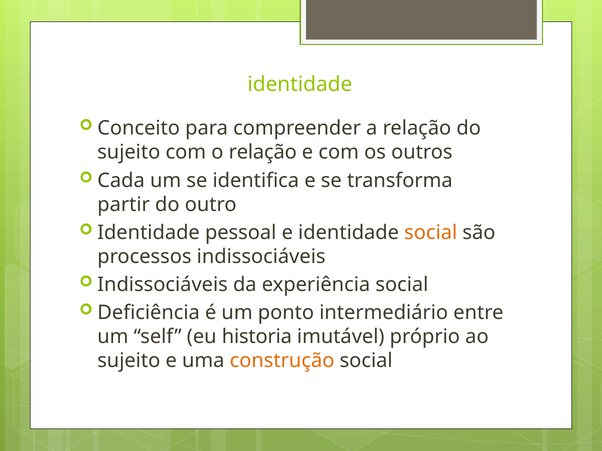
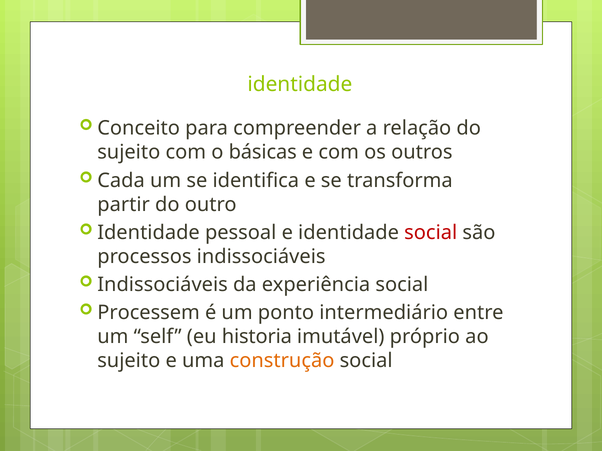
o relação: relação -> básicas (263, 153)
social colour: orange -> red (431, 233)
Deficiência: Deficiência -> Processem (149, 313)
